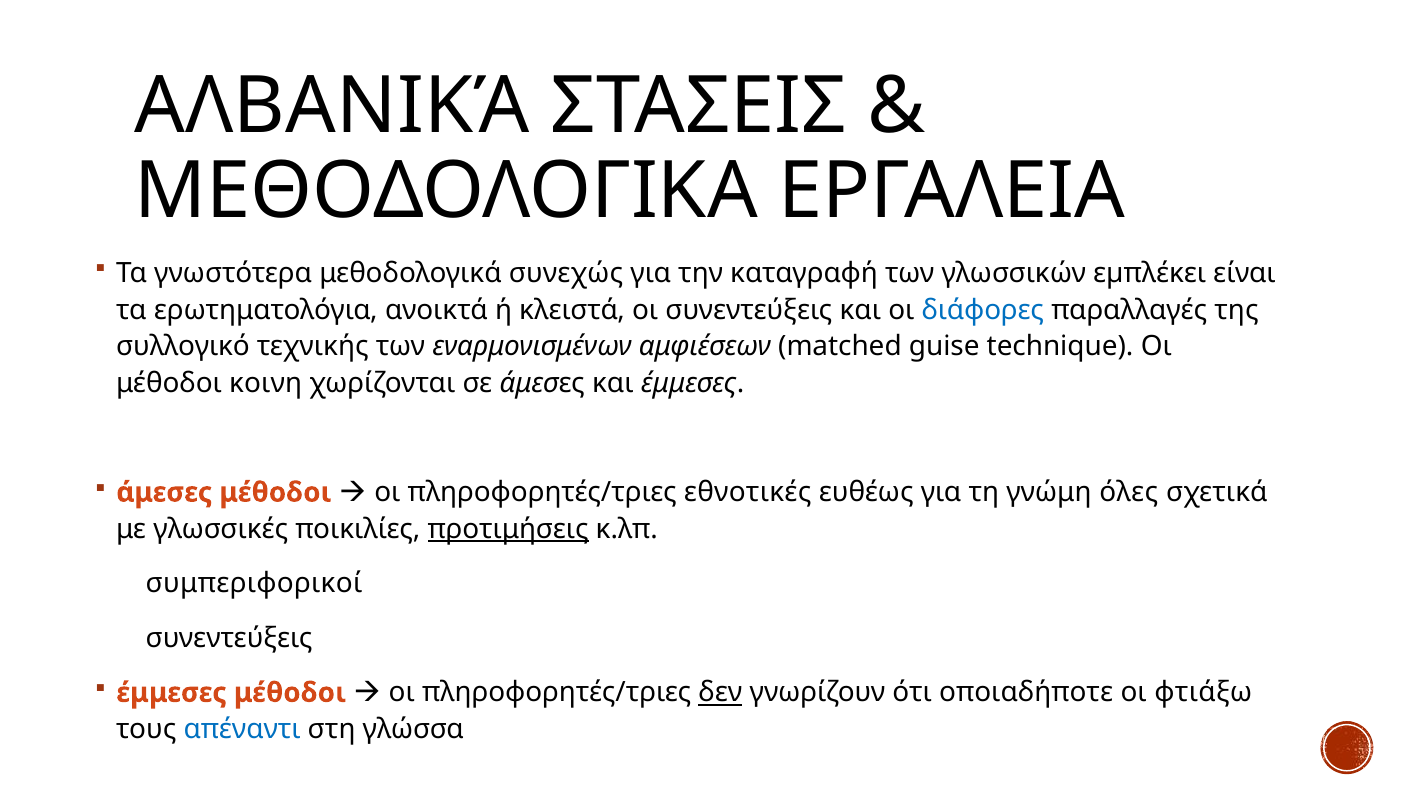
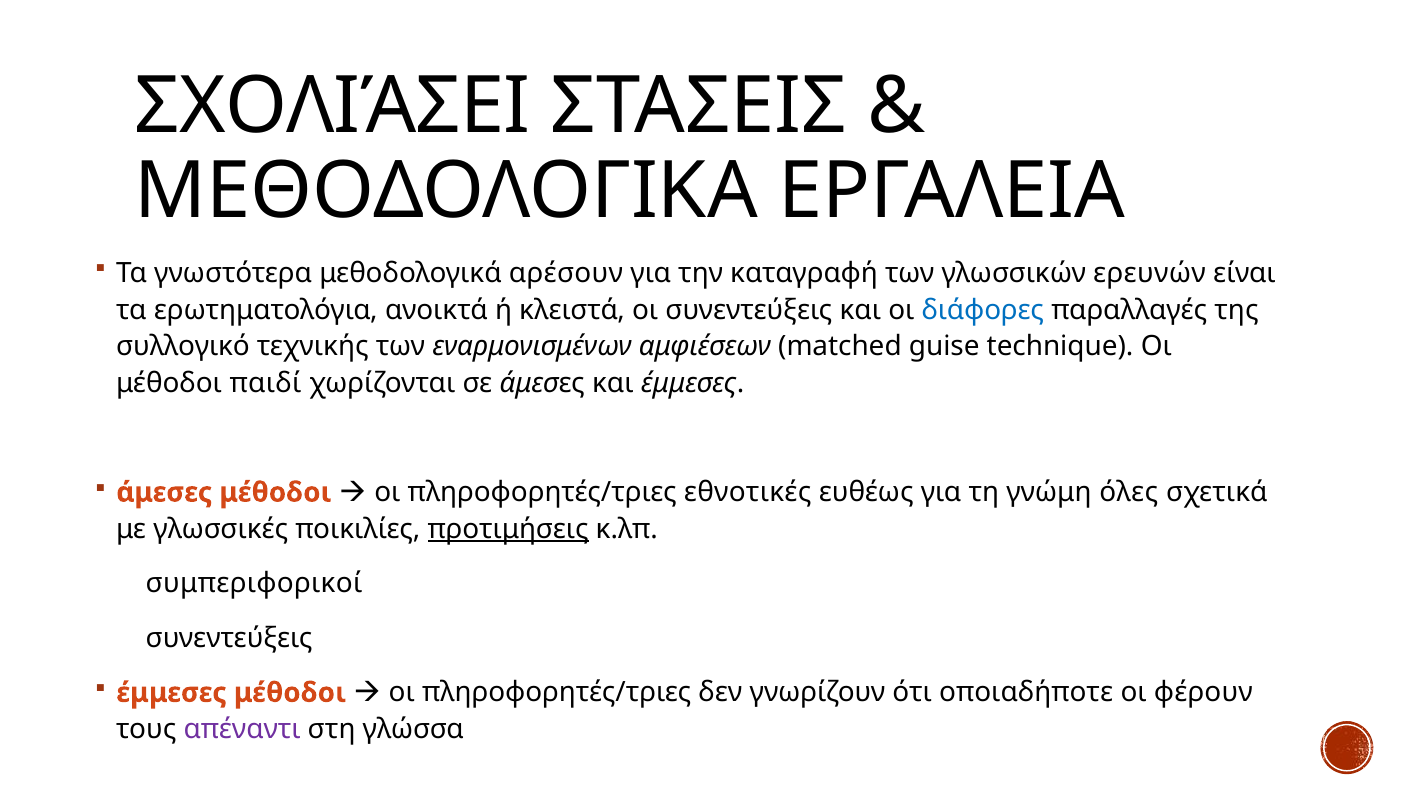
ΑΛΒΑΝΙΚΆ: ΑΛΒΑΝΙΚΆ -> ΣΧΟΛΙΆΣΕΙ (333, 106)
συνεχώς: συνεχώς -> αρέσουν (566, 273)
εµπλέκει: εµπλέκει -> ερευνών (1149, 273)
κοινη: κοινη -> παιδί (266, 384)
δεν underline: present -> none (720, 693)
φτιάξω: φτιάξω -> φέρουν (1203, 693)
απέναντι colour: blue -> purple (242, 730)
